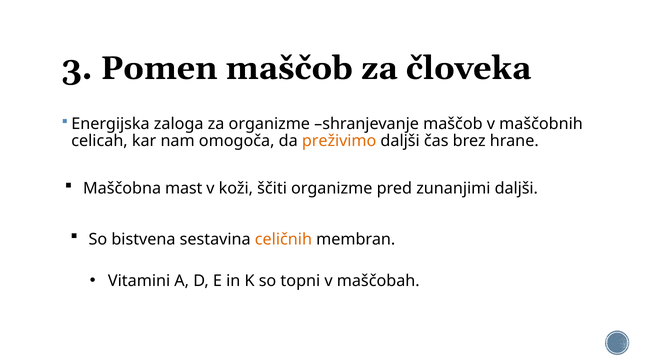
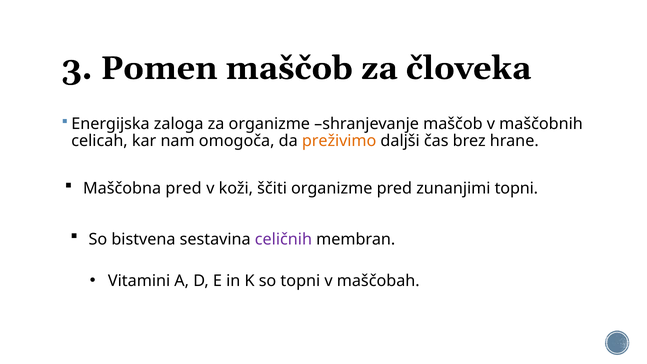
Maščobna mast: mast -> pred (184, 188)
zunanjimi daljši: daljši -> topni (516, 188)
celičnih colour: orange -> purple (283, 239)
